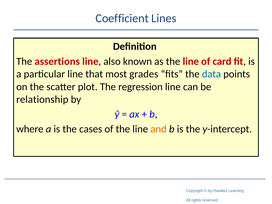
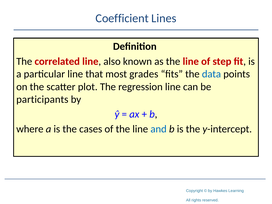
assertions: assertions -> correlated (57, 61)
card: card -> step (222, 61)
relationship: relationship -> participants (42, 99)
and colour: orange -> blue (159, 129)
